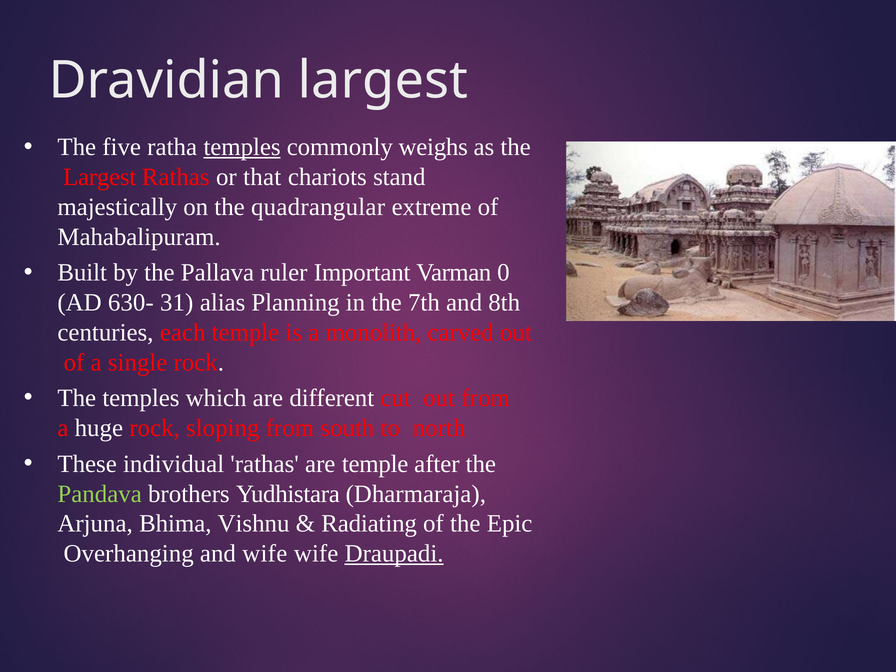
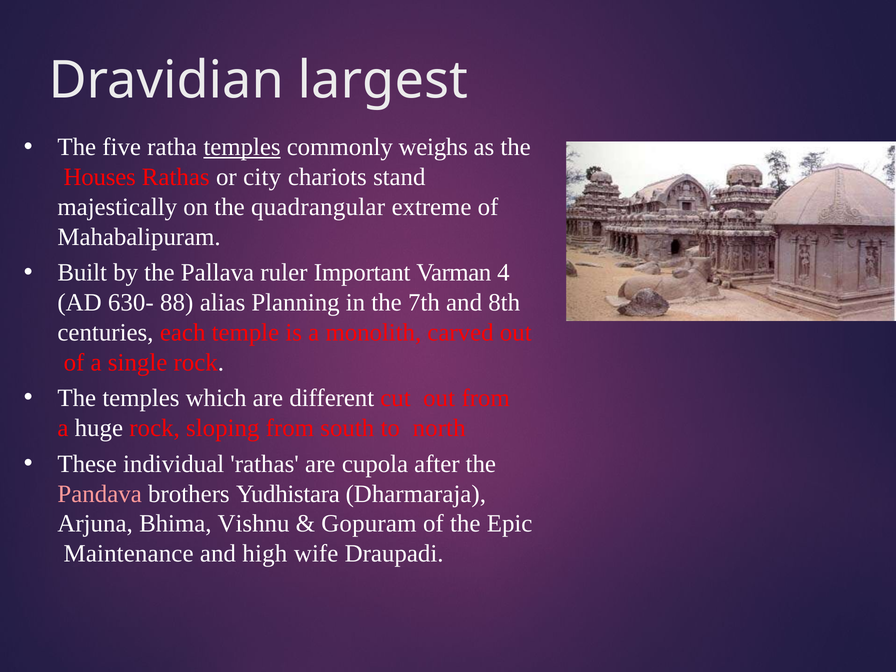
Largest: Largest -> Houses (100, 177)
that: that -> city (262, 177)
0: 0 -> 4 (503, 273)
31: 31 -> 88 (177, 303)
are temple: temple -> cupola (375, 464)
Pandava colour: light green -> pink (100, 494)
Radiating: Radiating -> Gopuram (369, 524)
Overhanging: Overhanging -> Maintenance (129, 554)
and wife: wife -> high (265, 554)
Draupadi underline: present -> none (394, 554)
